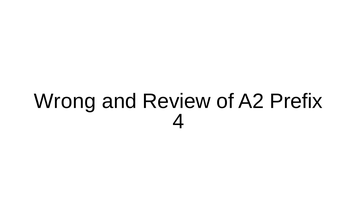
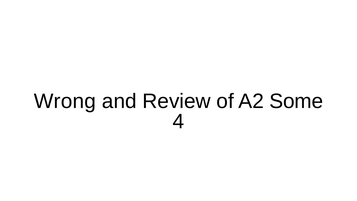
Prefix: Prefix -> Some (296, 101)
